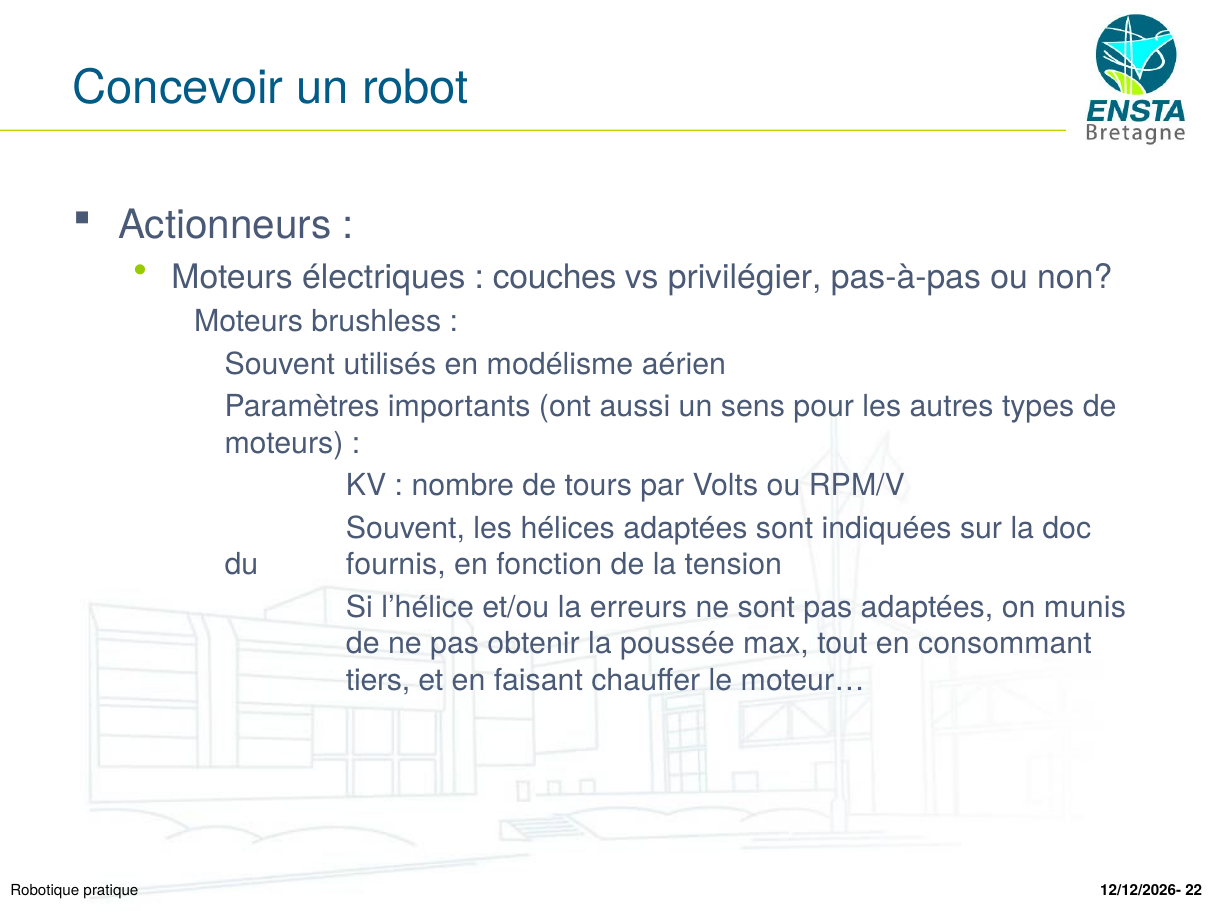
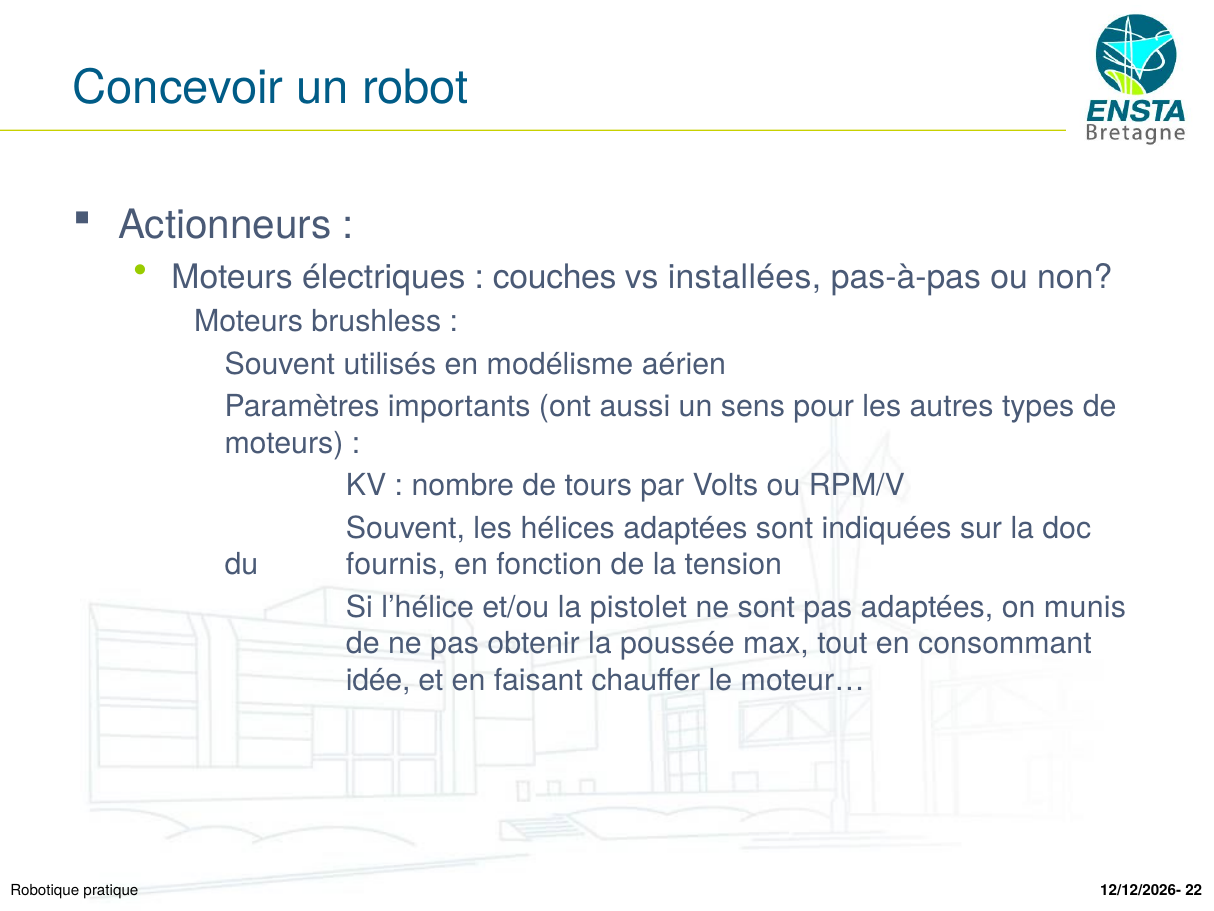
privilégier: privilégier -> installées (744, 277)
erreurs: erreurs -> pistolet (638, 607)
tiers: tiers -> idée (378, 680)
